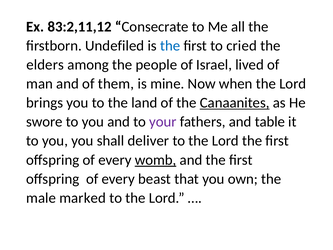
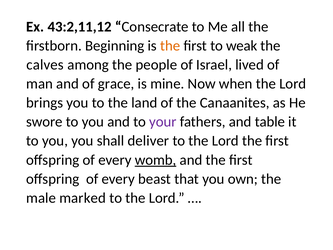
83:2,11,12: 83:2,11,12 -> 43:2,11,12 (80, 27)
Undefiled: Undefiled -> Beginning (115, 46)
the colour: blue -> orange (170, 46)
cried: cried -> weak (242, 46)
elders: elders -> calves (45, 65)
them: them -> grace (116, 84)
Canaanites underline: present -> none (235, 103)
